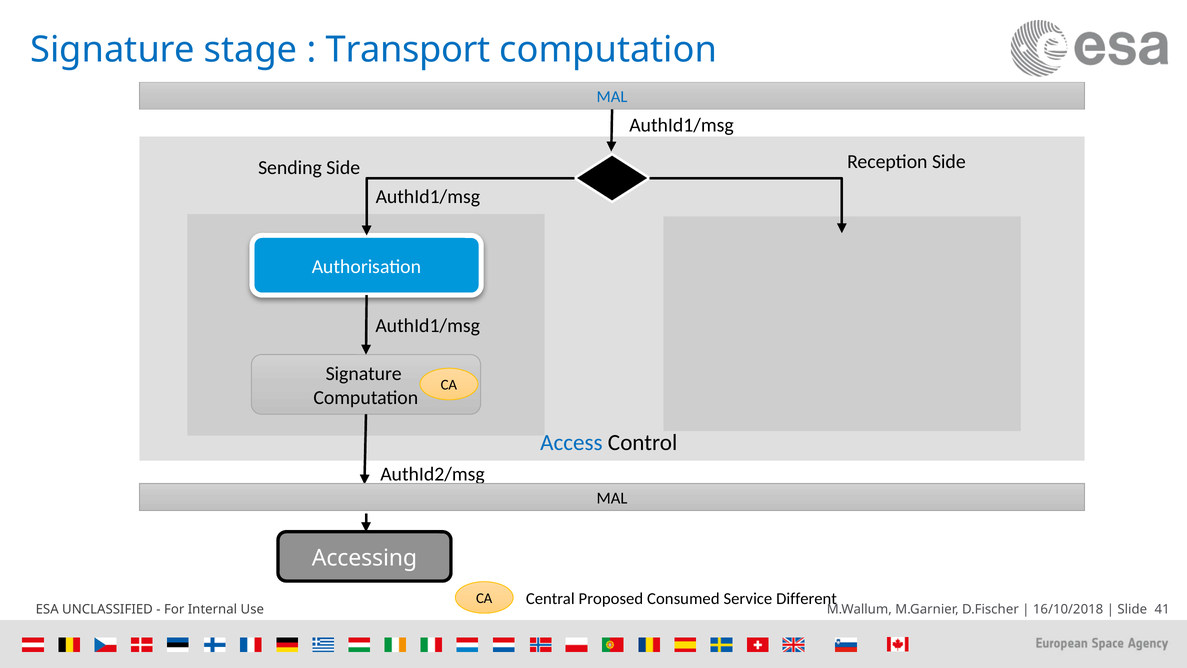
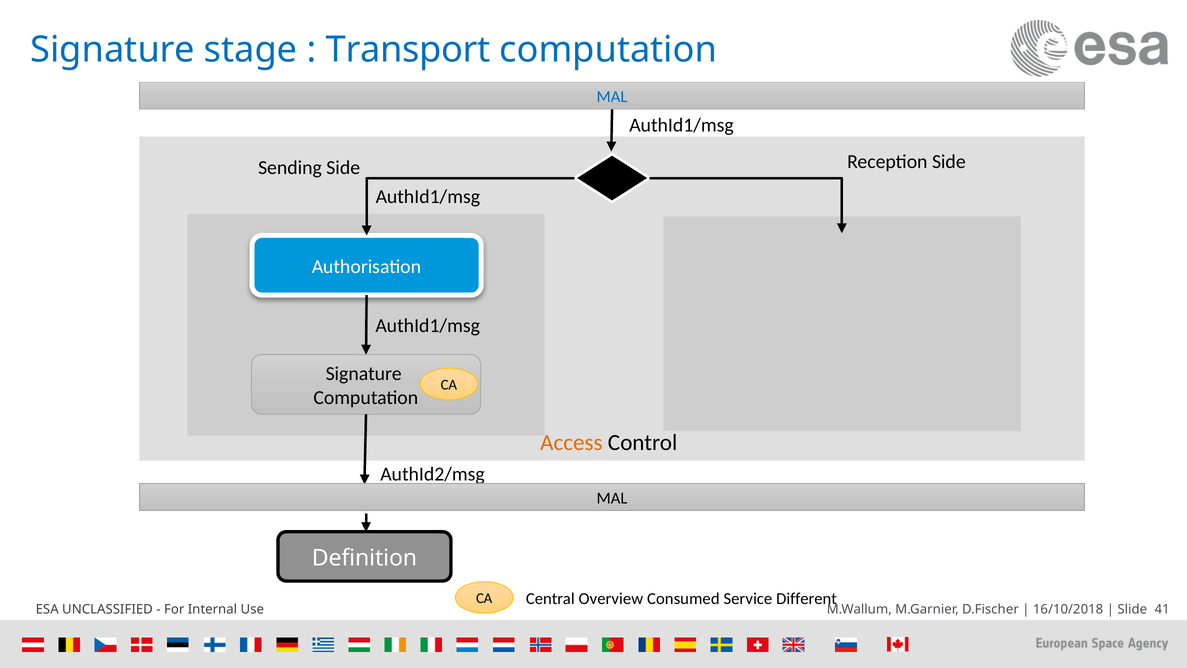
Access colour: blue -> orange (571, 442)
Accessing: Accessing -> Definition (364, 558)
Proposed: Proposed -> Overview (611, 598)
